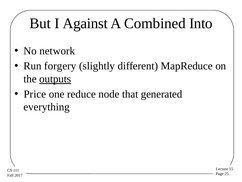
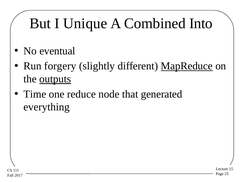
Against: Against -> Unique (85, 23)
network: network -> eventual (57, 51)
MapReduce underline: none -> present (187, 66)
Price: Price -> Time (35, 94)
